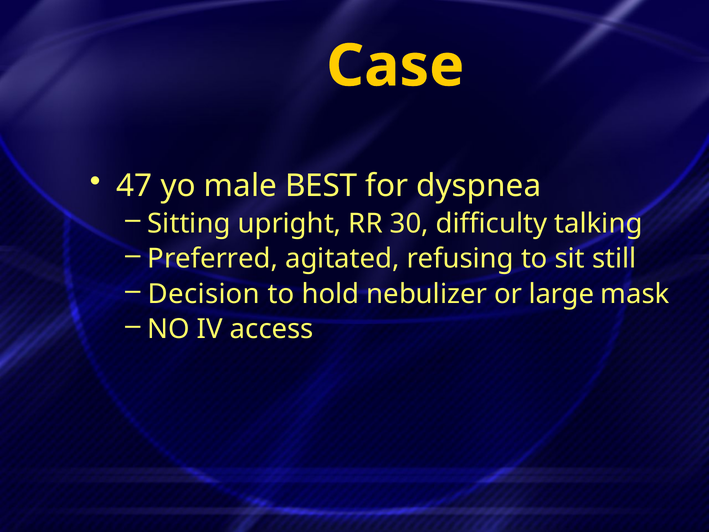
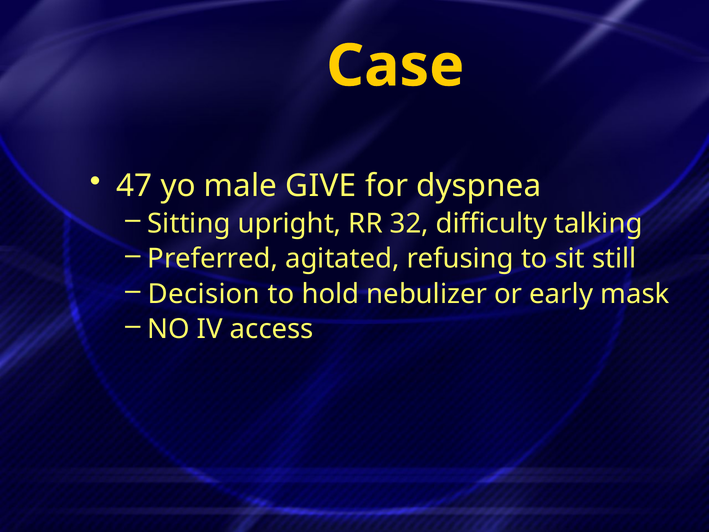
BEST: BEST -> GIVE (321, 186)
30: 30 -> 32 (409, 223)
large: large -> early (561, 294)
